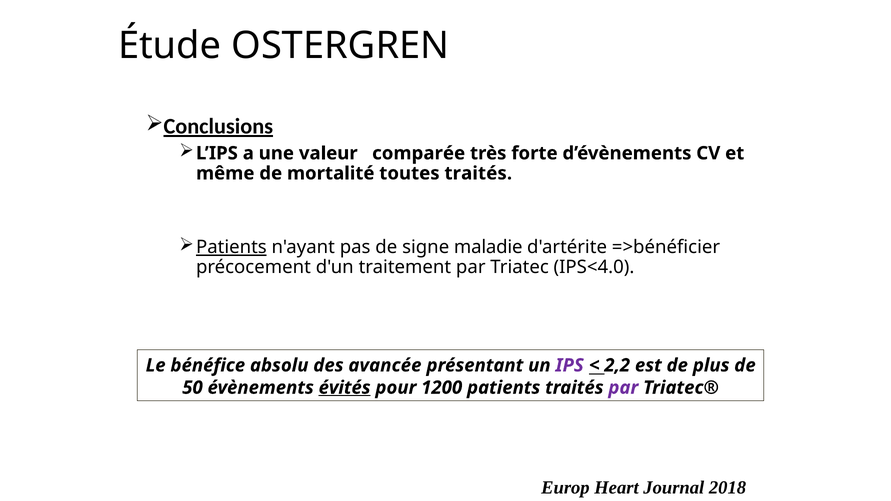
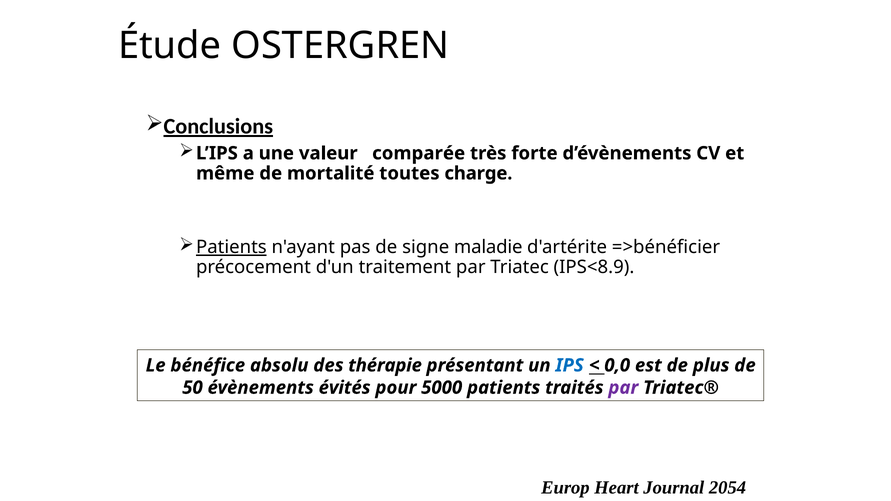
toutes traités: traités -> charge (478, 173)
IPS<4.0: IPS<4.0 -> IPS<8.9 (594, 267)
avancée: avancée -> thérapie (385, 365)
IPS colour: purple -> blue (570, 365)
2,2: 2,2 -> 0,0 (617, 365)
évités underline: present -> none (345, 388)
1200: 1200 -> 5000 (442, 388)
2018: 2018 -> 2054 (728, 488)
